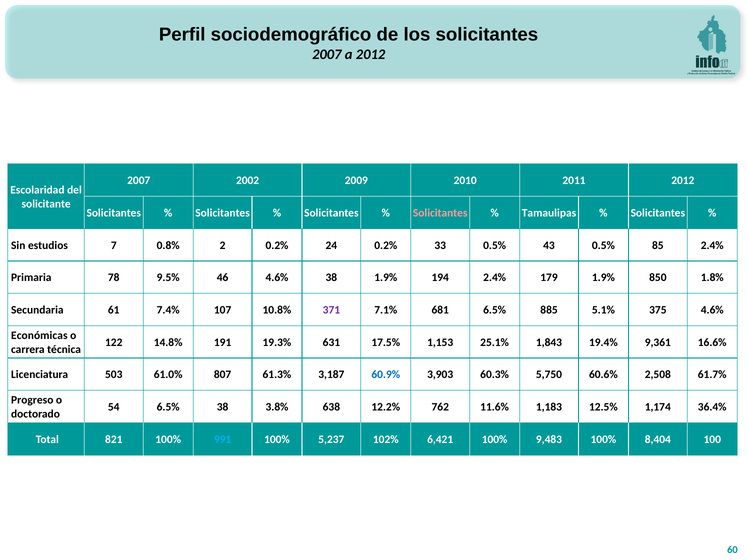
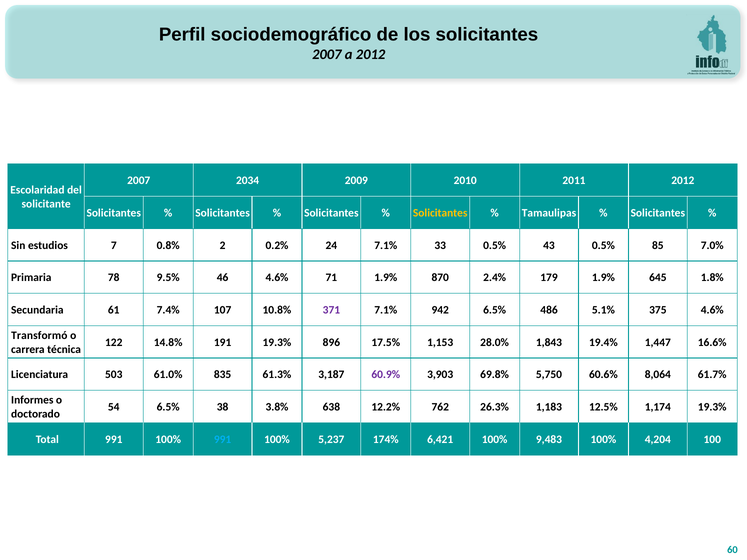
2002: 2002 -> 2034 (248, 181)
Solicitantes colour: pink -> yellow (440, 213)
24 0.2%: 0.2% -> 7.1% (386, 245)
85 2.4%: 2.4% -> 7.0% (712, 245)
4.6% 38: 38 -> 71 (331, 278)
194: 194 -> 870 (440, 278)
850: 850 -> 645 (658, 278)
681: 681 -> 942 (440, 310)
885: 885 -> 486 (549, 310)
Económicas: Económicas -> Transformó (39, 335)
631: 631 -> 896 (331, 342)
25.1%: 25.1% -> 28.0% (495, 342)
9,361: 9,361 -> 1,447 (658, 342)
807: 807 -> 835 (223, 375)
60.9% colour: blue -> purple (386, 375)
60.3%: 60.3% -> 69.8% (495, 375)
2,508: 2,508 -> 8,064 (658, 375)
Progreso: Progreso -> Informes (32, 400)
11.6%: 11.6% -> 26.3% (495, 407)
1,174 36.4%: 36.4% -> 19.3% (712, 407)
Total 821: 821 -> 991 (114, 440)
102%: 102% -> 174% (386, 440)
8,404: 8,404 -> 4,204 (658, 440)
